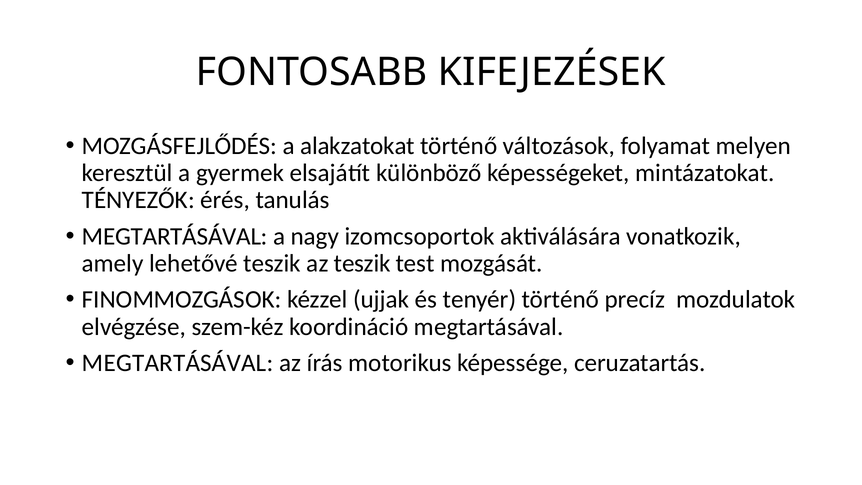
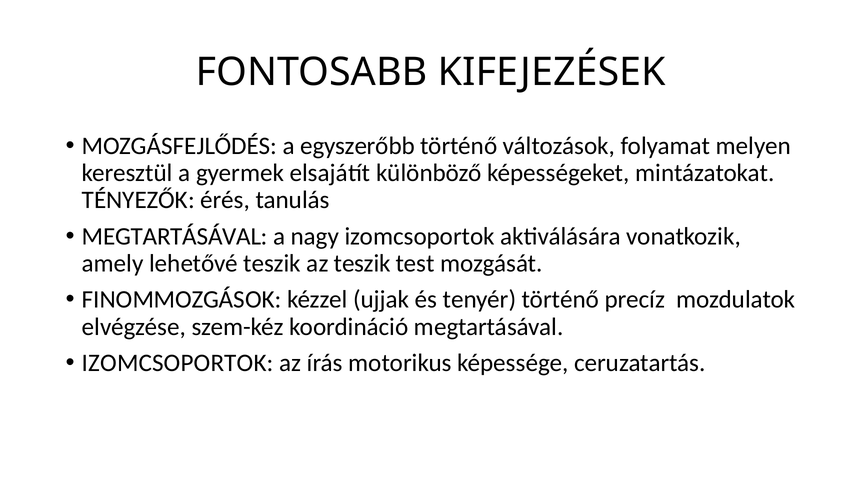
alakzatokat: alakzatokat -> egyszerőbb (358, 146)
MEGTARTÁSÁVAL: MEGTARTÁSÁVAL -> IZOMCSOPORTOK (178, 363)
